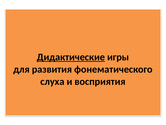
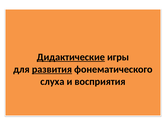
развития underline: none -> present (52, 69)
